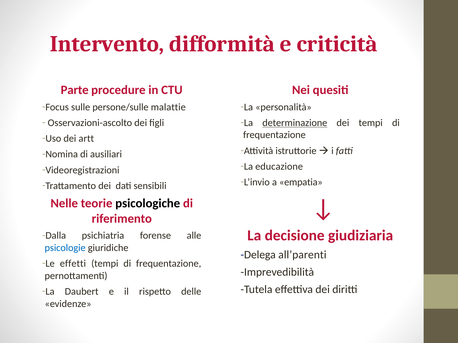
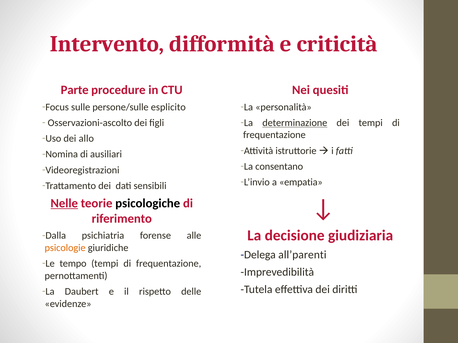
malattie: malattie -> esplicito (168, 107)
artt: artt -> allo (86, 139)
educazione: educazione -> consentano (279, 167)
Nelle underline: none -> present (64, 204)
psicologie colour: blue -> orange (65, 248)
effetti: effetti -> tempo (73, 264)
